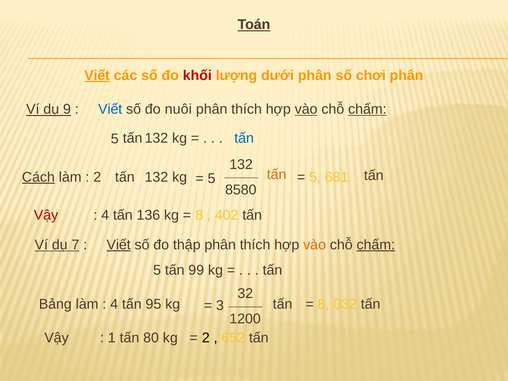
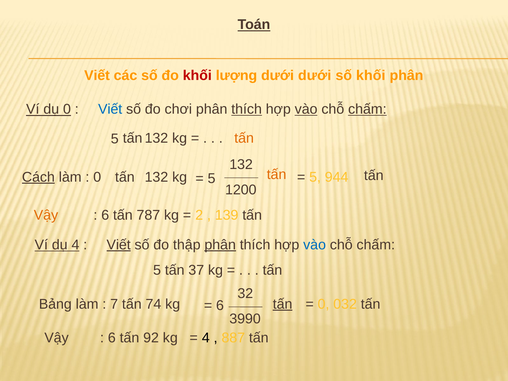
Viết underline: present -> none (97, 75)
dưới phân: phân -> dưới (315, 75)
số chơi: chơi -> khối (371, 75)
dụ 9: 9 -> 0 (67, 109)
nuôi: nuôi -> chơi (178, 109)
thích underline: none -> present (247, 109)
tấn colour: blue -> orange (244, 138)
2: 2 -> 0 (97, 177)
681: 681 -> 944 (337, 177)
8580: 8580 -> 1200 (241, 190)
Vậy colour: red -> orange (46, 215)
4: 4 -> 6 (105, 215)
136: 136 -> 787 (148, 215)
8: 8 -> 2 (199, 215)
402: 402 -> 139 (227, 215)
dụ 7: 7 -> 4 (75, 245)
phân underline: none -> present (220, 245)
vào colour: orange -> blue (315, 245)
chấm underline: present -> none (376, 245)
99: 99 -> 37 (196, 270)
4: 4 -> 7 (114, 304)
95: 95 -> 74 (153, 304)
tấn underline: none -> present (283, 304)
8: 8 -> 0 (324, 304)
3: 3 -> 6 (220, 306)
1200: 1200 -> 3990 (245, 319)
1: 1 -> 6 (112, 338)
80: 80 -> 92 (151, 338)
2: 2 -> 4 (206, 338)
652: 652 -> 887 (233, 338)
